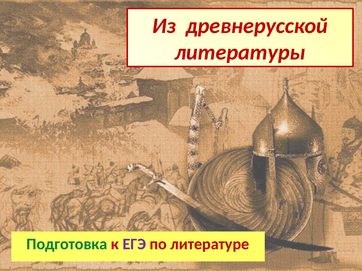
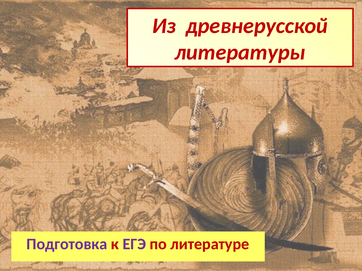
Подготовка colour: green -> purple (67, 244)
